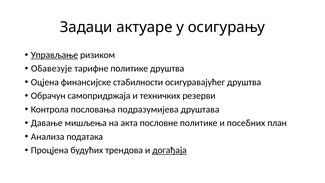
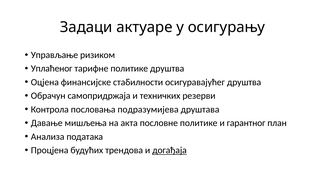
Управљање underline: present -> none (54, 55)
Обавезује: Обавезује -> Уплаћеног (52, 69)
посебних: посебних -> гарантног (246, 123)
